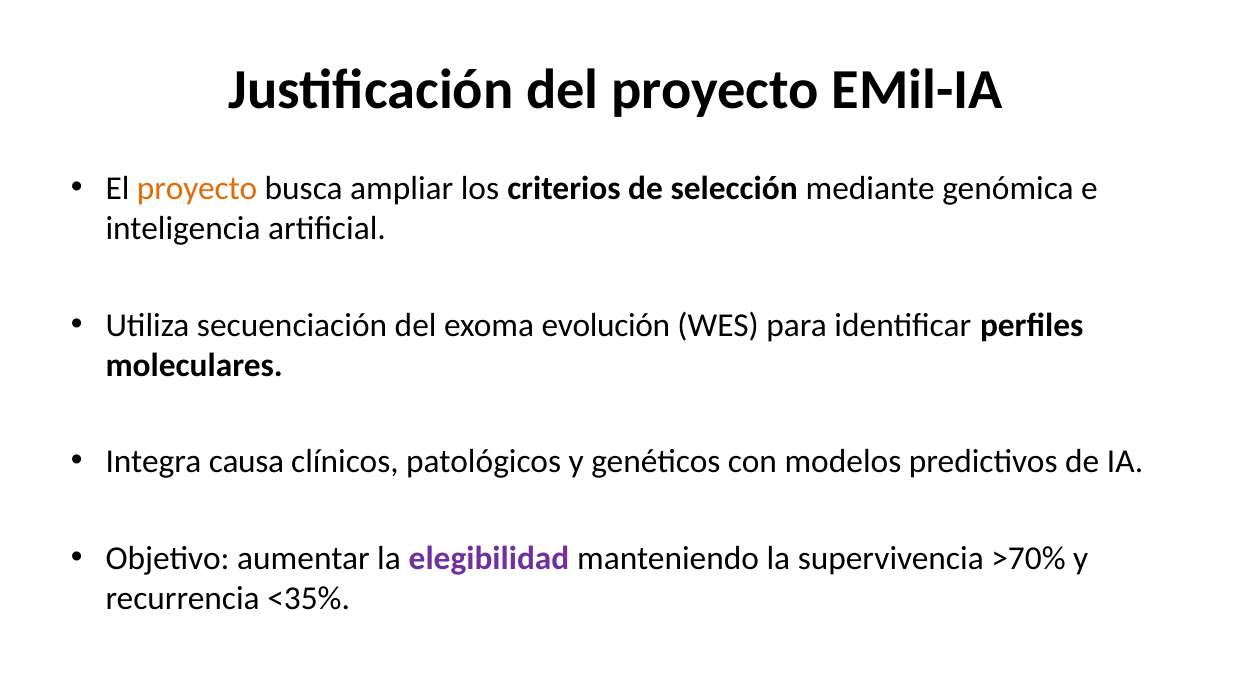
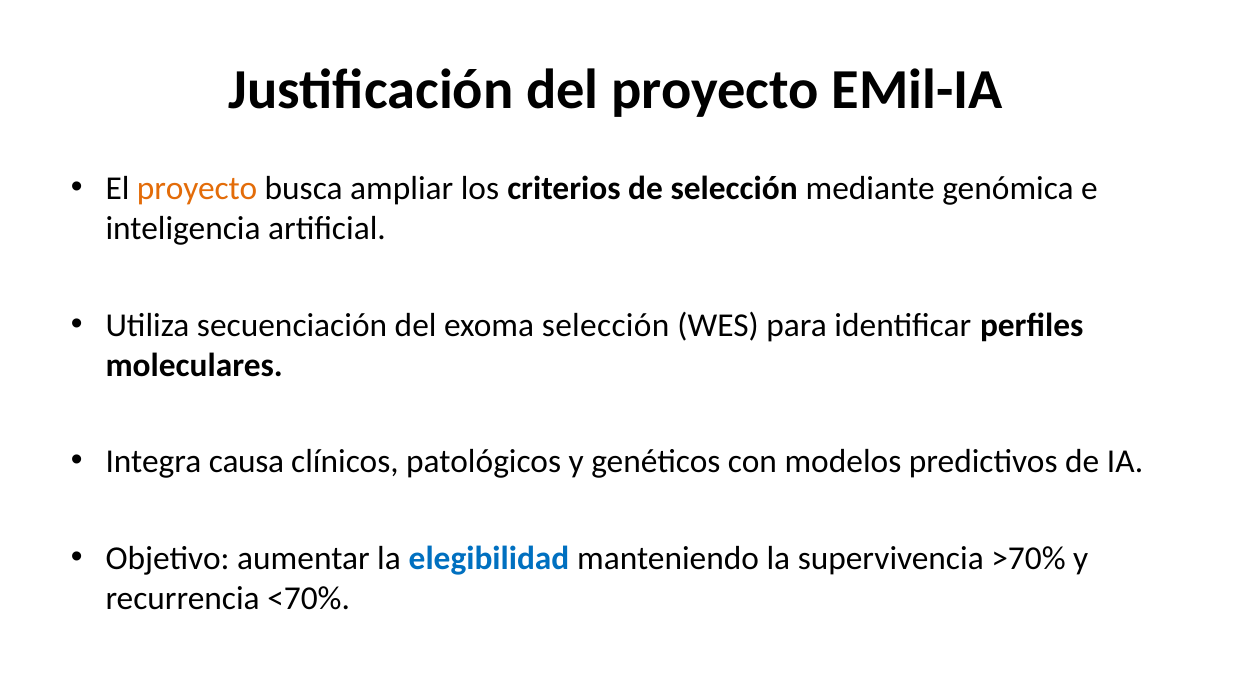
exoma evolución: evolución -> selección (606, 325)
elegibilidad colour: purple -> blue (489, 559)
<35%: <35% -> <70% (309, 599)
